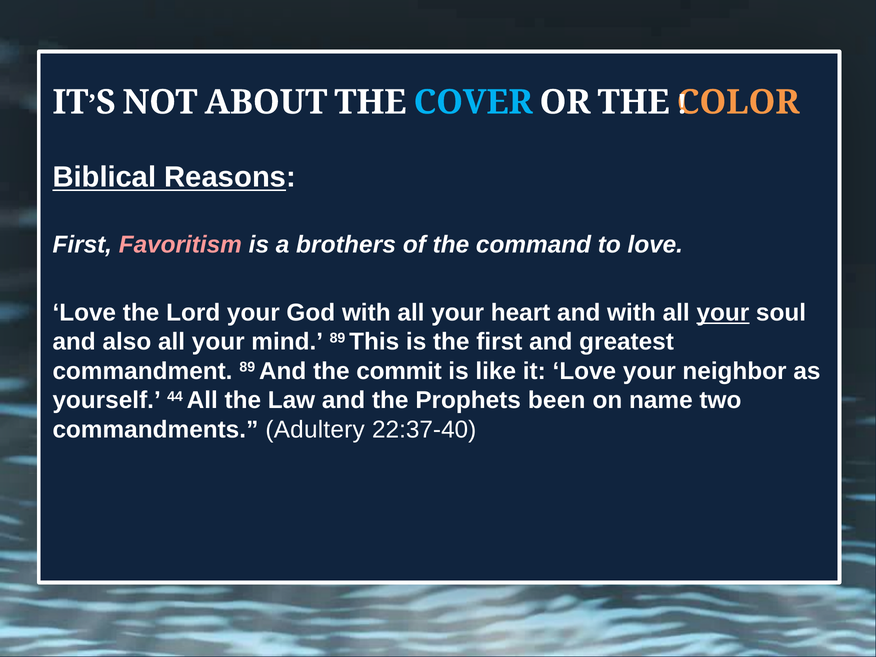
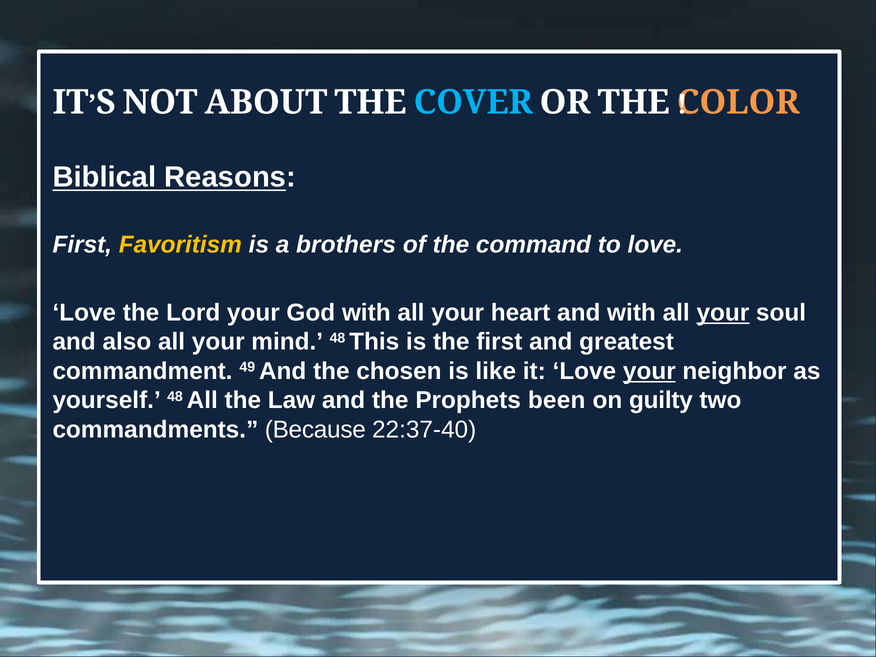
Favoritism colour: pink -> yellow (180, 245)
89: 89 -> 48 (338, 338)
commandment 89: 89 -> 49 (247, 367)
commit: commit -> chosen (399, 371)
your underline: none -> present (649, 371)
44: 44 -> 48 (175, 396)
name: name -> guilty (661, 400)
Adultery: Adultery -> Because (315, 430)
